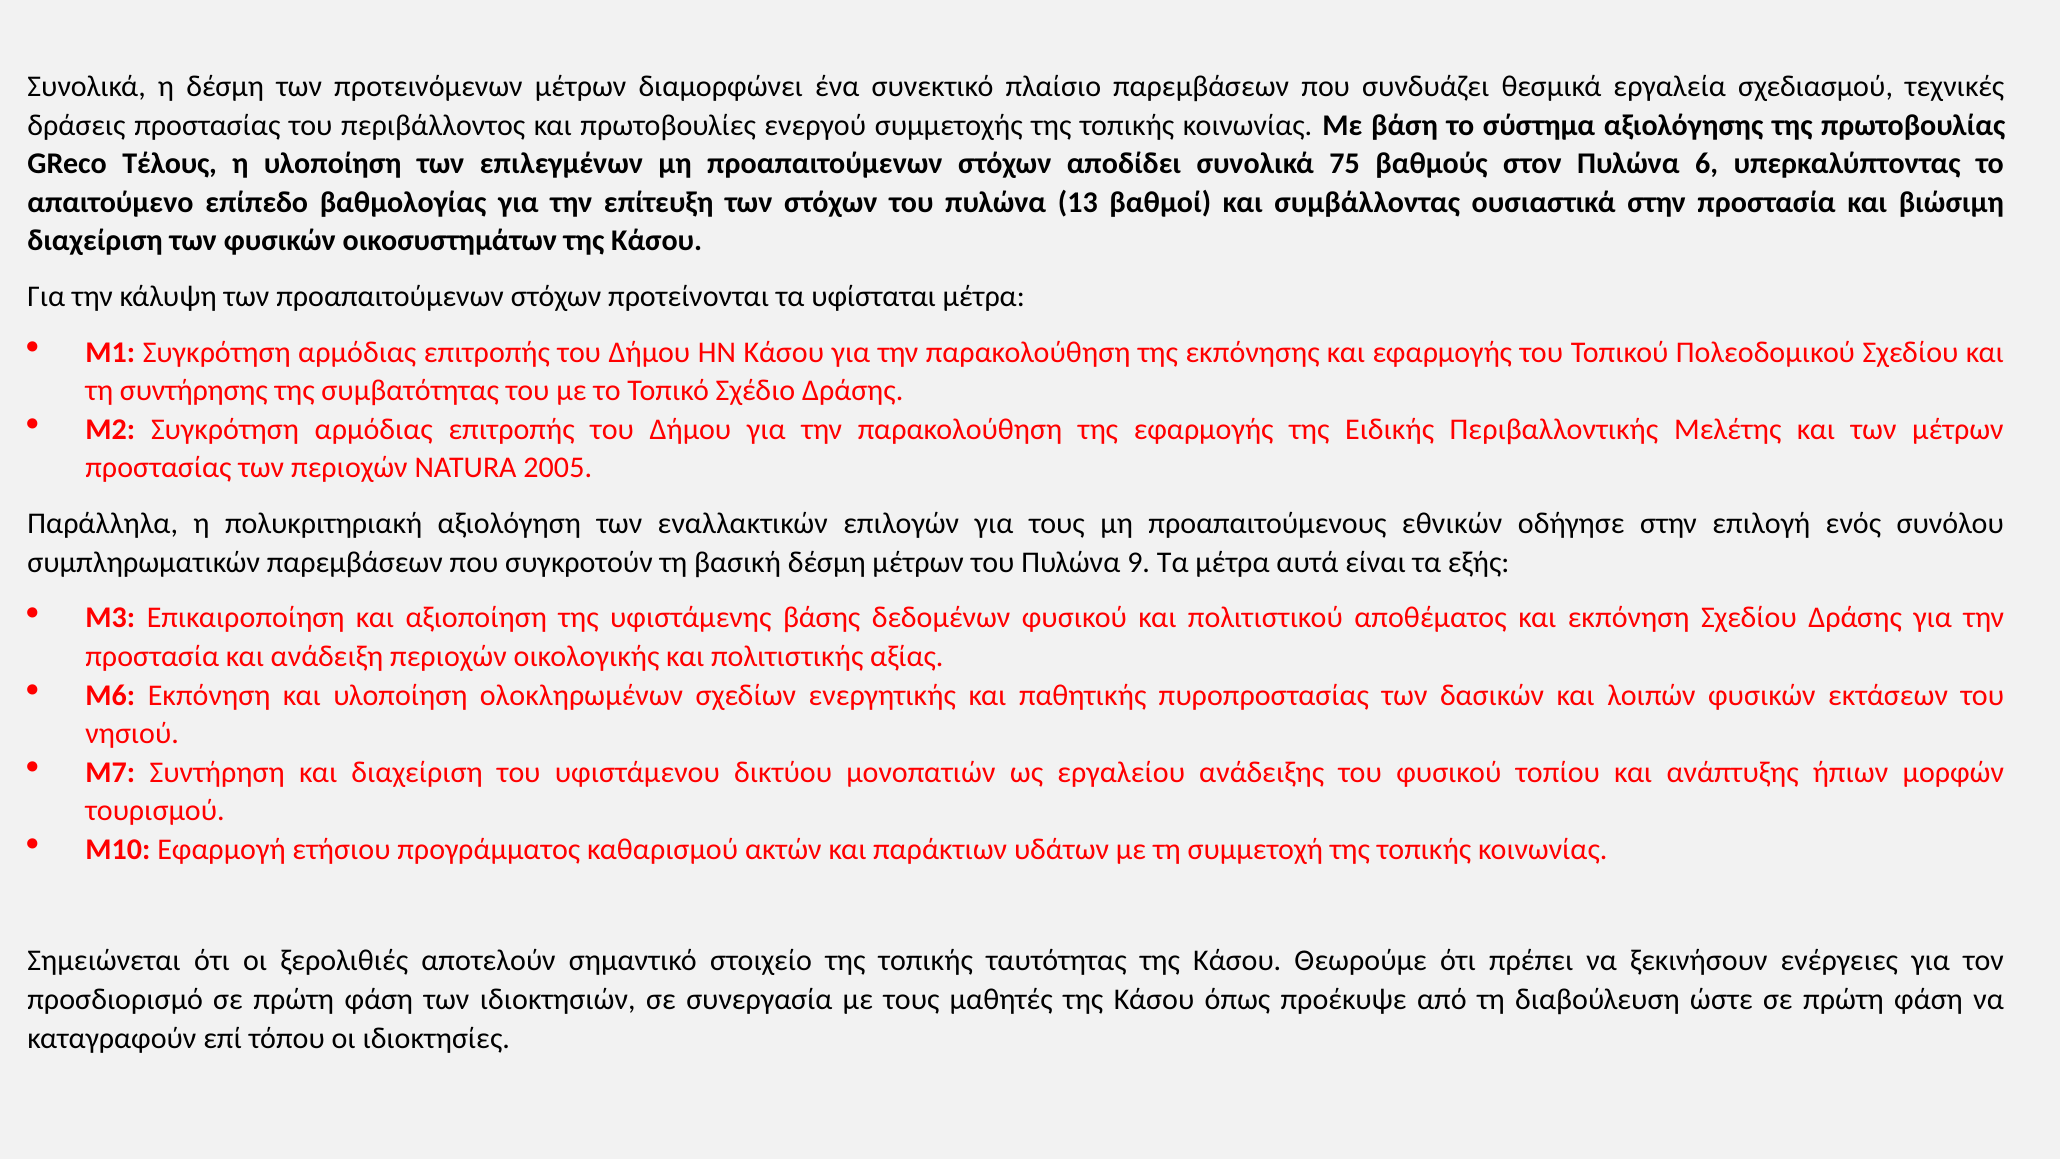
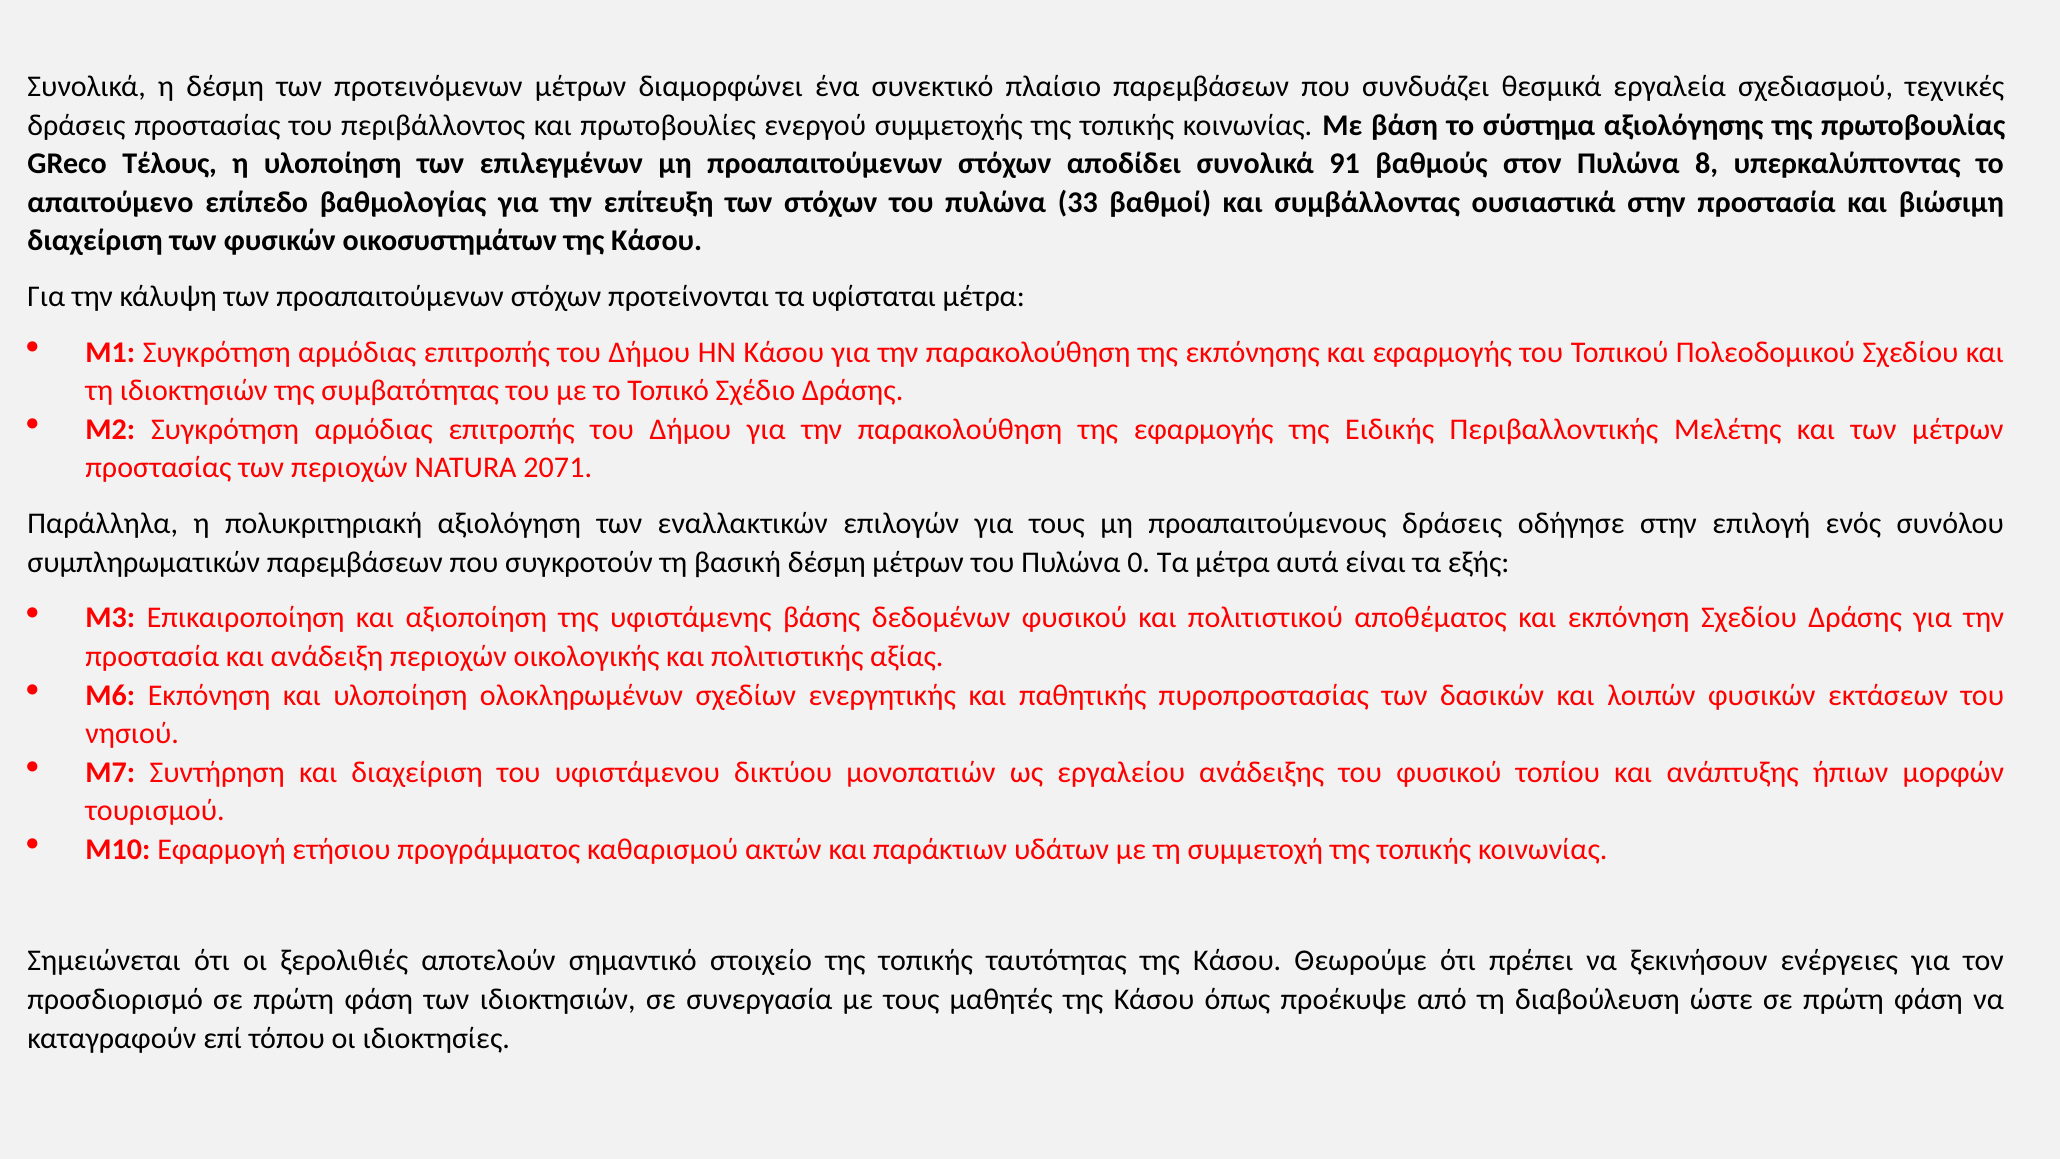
75: 75 -> 91 (1345, 164)
6: 6 -> 8 (1707, 164)
13: 13 -> 33 (1078, 202)
τη συντήρησης: συντήρησης -> ιδιοκτησιών (194, 391)
2005: 2005 -> 2071 (558, 468)
προαπαιτούμενους εθνικών: εθνικών -> δράσεις (1452, 524)
9: 9 -> 0 (1139, 562)
